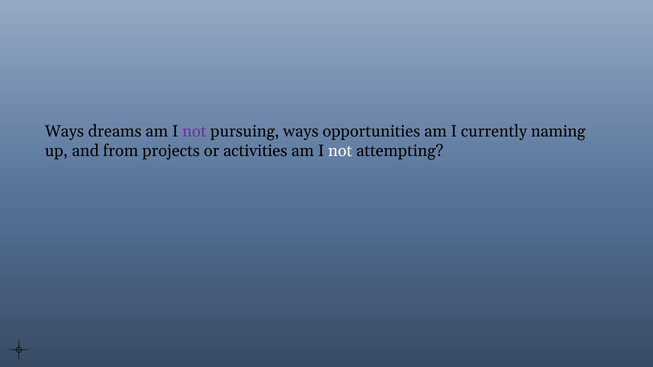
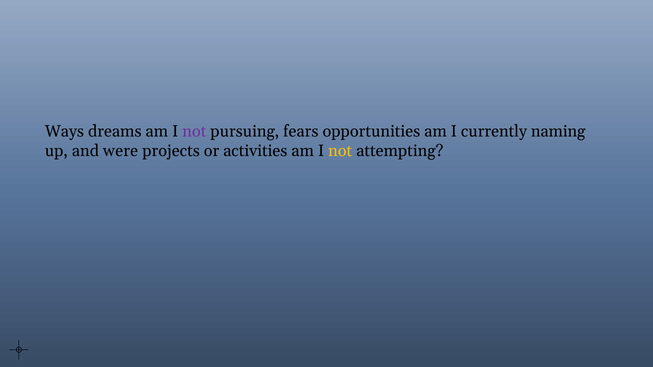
pursuing ways: ways -> fears (301, 131)
from: from -> were (121, 151)
not colour: white -> yellow (340, 151)
